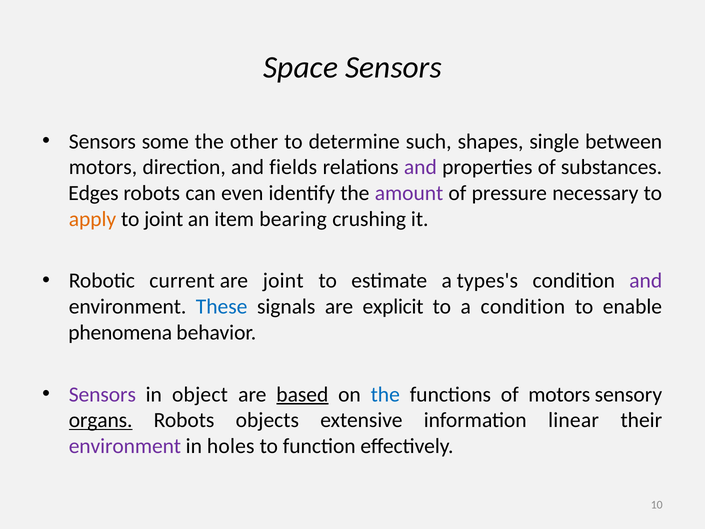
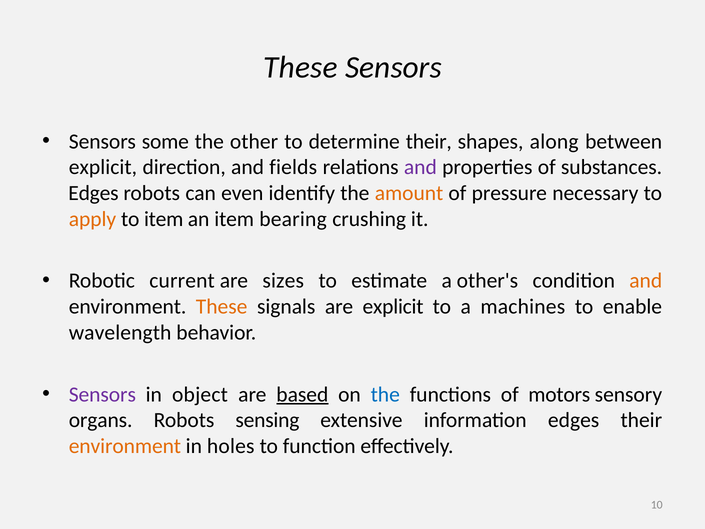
Space: Space -> These (300, 67)
determine such: such -> their (429, 141)
single: single -> along (554, 141)
motors: motors -> explicit (103, 167)
amount colour: purple -> orange (409, 193)
to joint: joint -> item (164, 219)
are joint: joint -> sizes (283, 281)
types's: types's -> other's (487, 281)
and colour: purple -> orange (646, 281)
These colour: blue -> orange (222, 307)
a condition: condition -> machines (523, 307)
phenomena: phenomena -> wavelength (120, 332)
organs underline: present -> none (101, 420)
objects: objects -> sensing (267, 420)
information linear: linear -> edges (574, 420)
environment colour: purple -> orange (125, 446)
